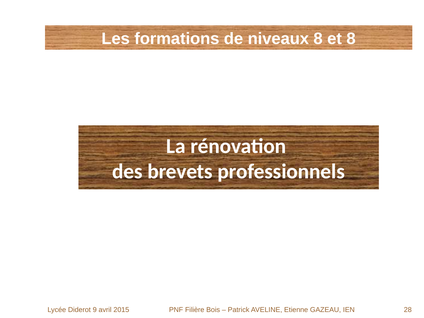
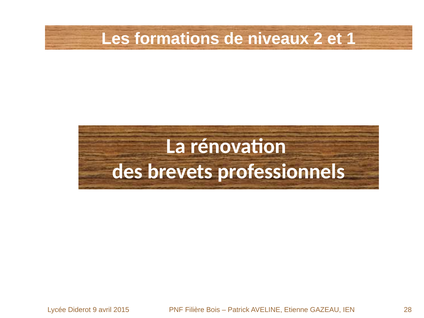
niveaux 8: 8 -> 2 (318, 39)
et 8: 8 -> 1 (351, 39)
